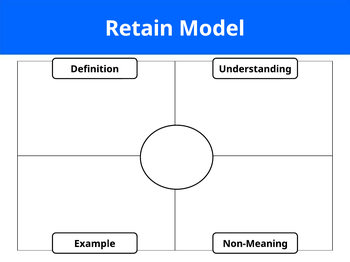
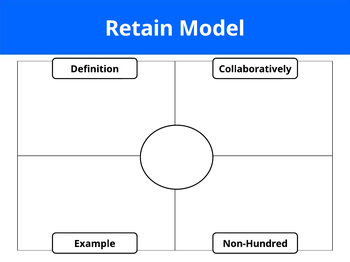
Understanding: Understanding -> Collaboratively (255, 69)
Non-Meaning: Non-Meaning -> Non-Hundred (255, 244)
